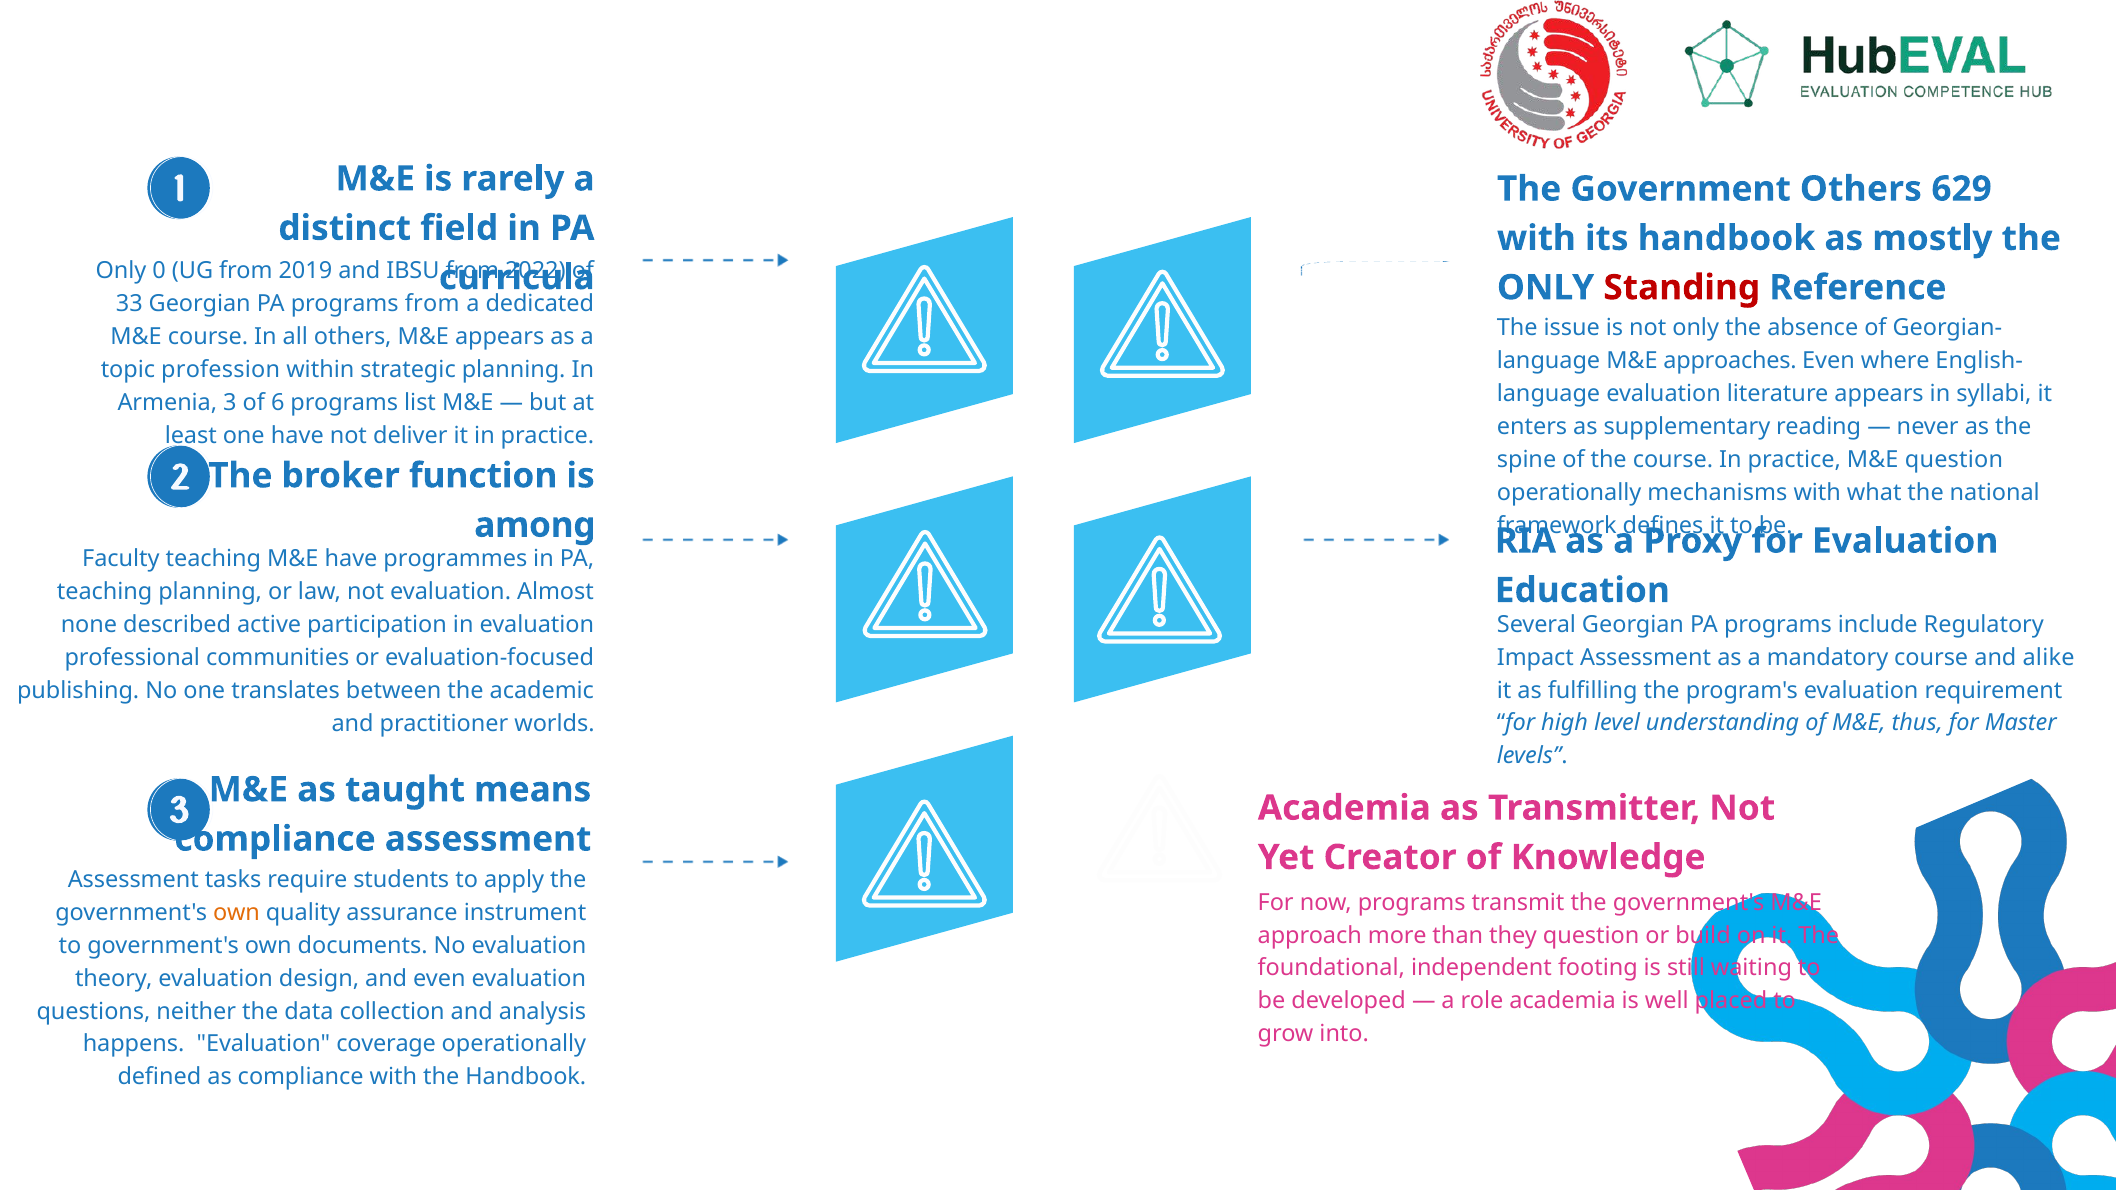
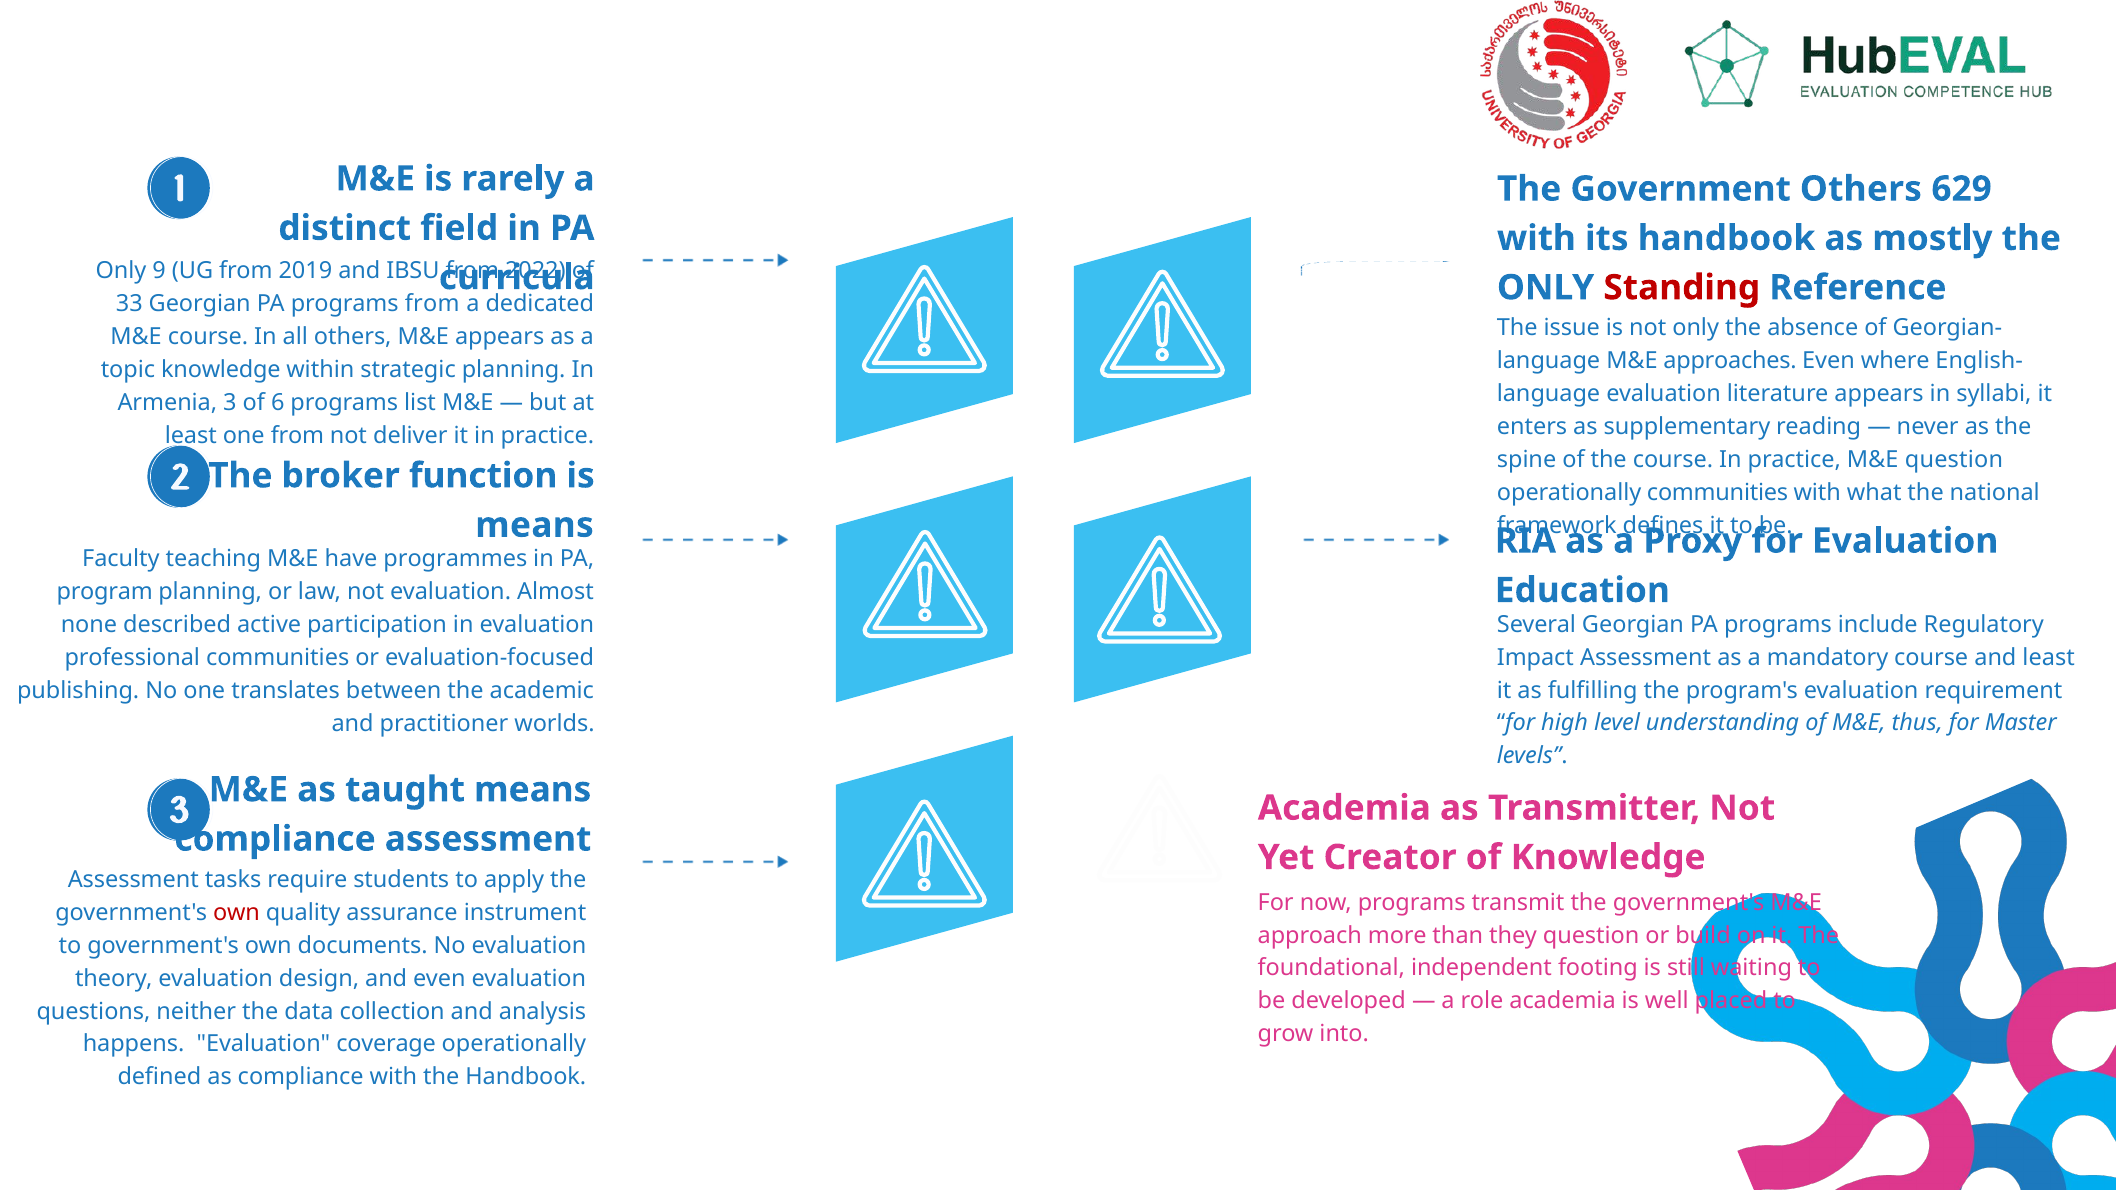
0: 0 -> 9 (159, 271)
topic profession: profession -> knowledge (221, 370)
one have: have -> from (297, 435)
operationally mechanisms: mechanisms -> communities (1718, 493)
among: among -> means (534, 525)
teaching: teaching -> program (105, 592)
and alike: alike -> least (2049, 658)
own colour: orange -> red (237, 913)
